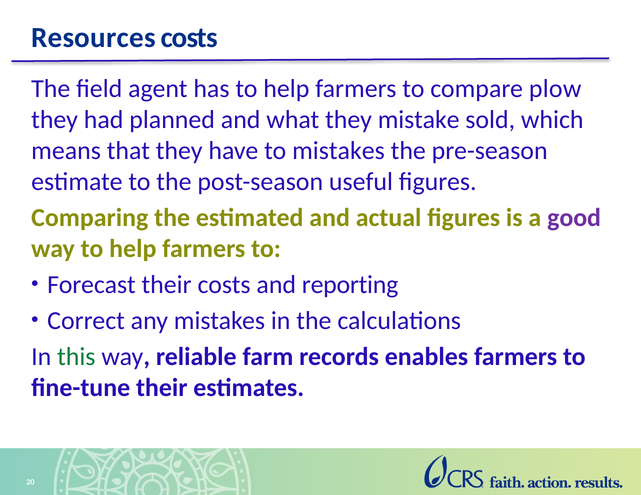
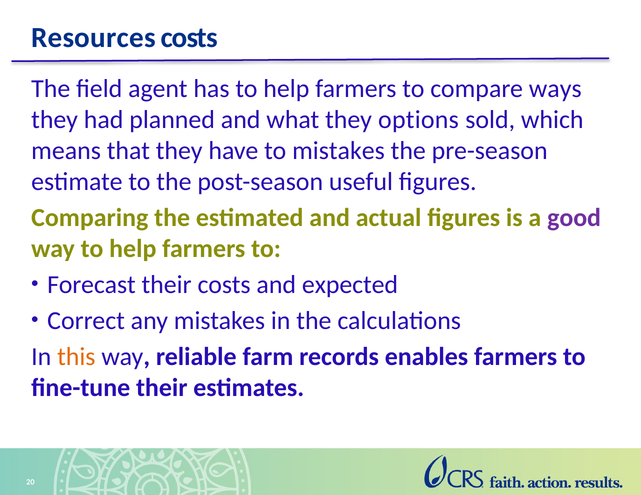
plow: plow -> ways (555, 89)
mistake: mistake -> options (418, 120)
reporting: reporting -> expected (350, 285)
this colour: green -> orange (76, 357)
